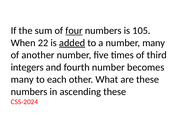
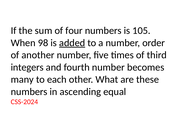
four underline: present -> none (74, 31)
22: 22 -> 98 (43, 43)
number many: many -> order (154, 43)
ascending these: these -> equal (115, 92)
